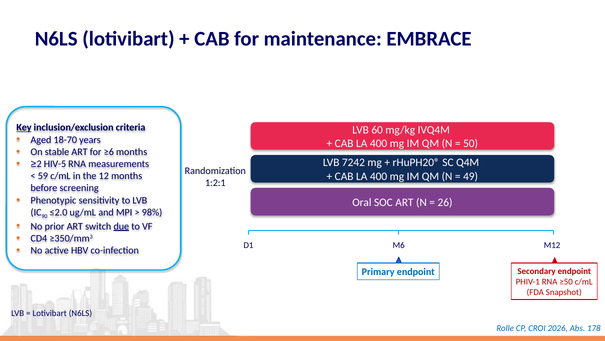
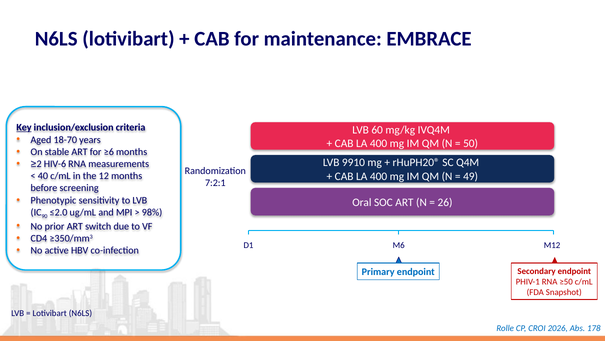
7242: 7242 -> 9910 (353, 162)
HIV-5: HIV-5 -> HIV-6 (55, 164)
59: 59 -> 40 (43, 176)
1:2:1: 1:2:1 -> 7:2:1 (215, 183)
due underline: present -> none (121, 226)
